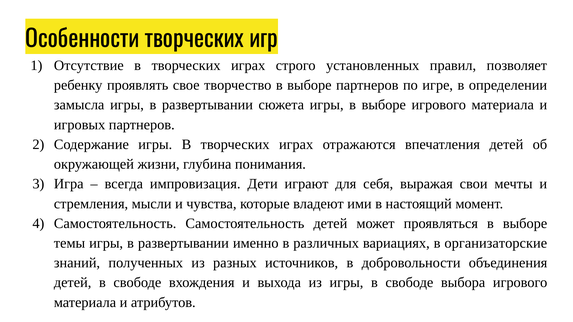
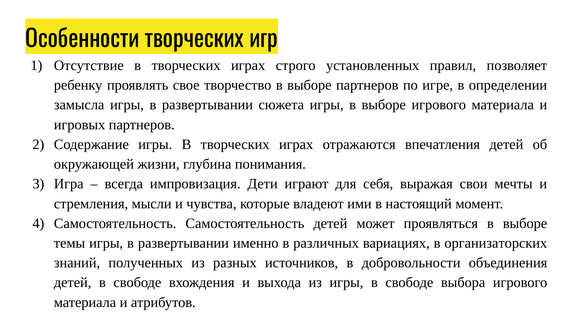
организаторские: организаторские -> организаторских (496, 243)
